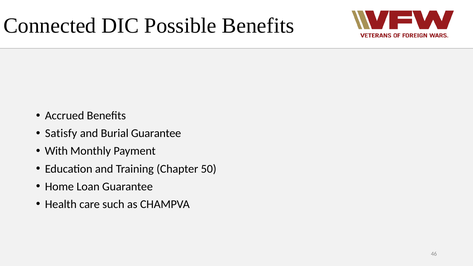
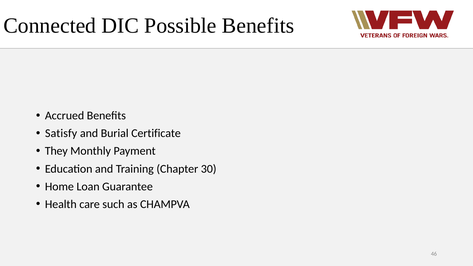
Burial Guarantee: Guarantee -> Certificate (156, 133)
With: With -> They (56, 151)
50: 50 -> 30 (209, 169)
